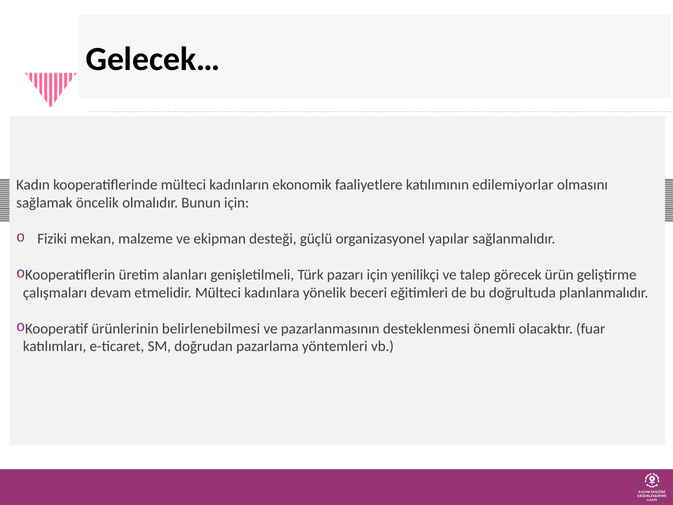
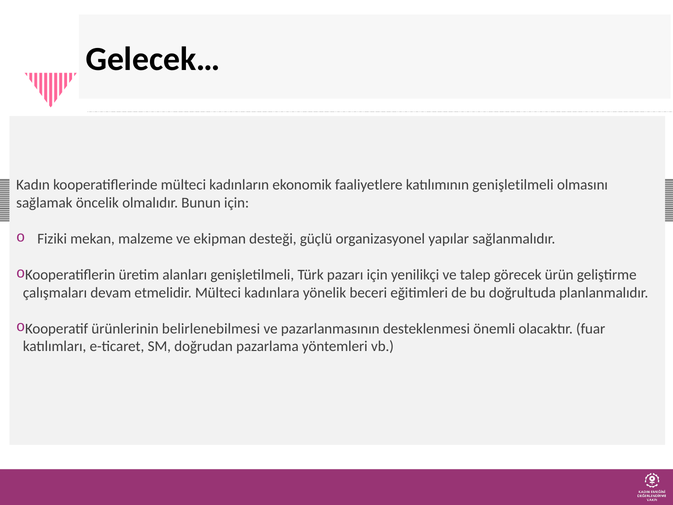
katılımının edilemiyorlar: edilemiyorlar -> genişletilmeli (513, 185)
